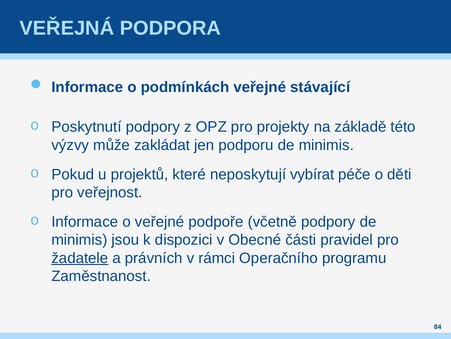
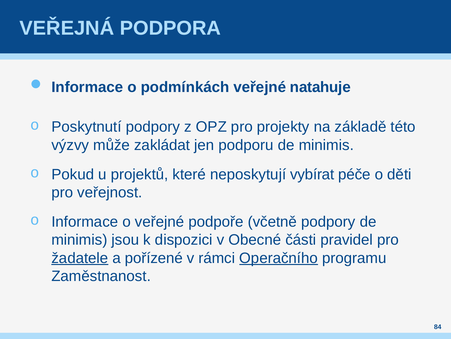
stávající: stávající -> natahuje (320, 87)
právních: právních -> pořízené (154, 257)
Operačního underline: none -> present (279, 257)
